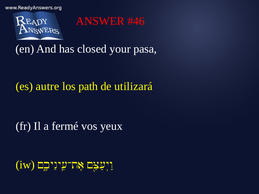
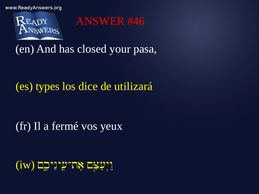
autre: autre -> types (48, 86)
path: path -> dice (88, 86)
